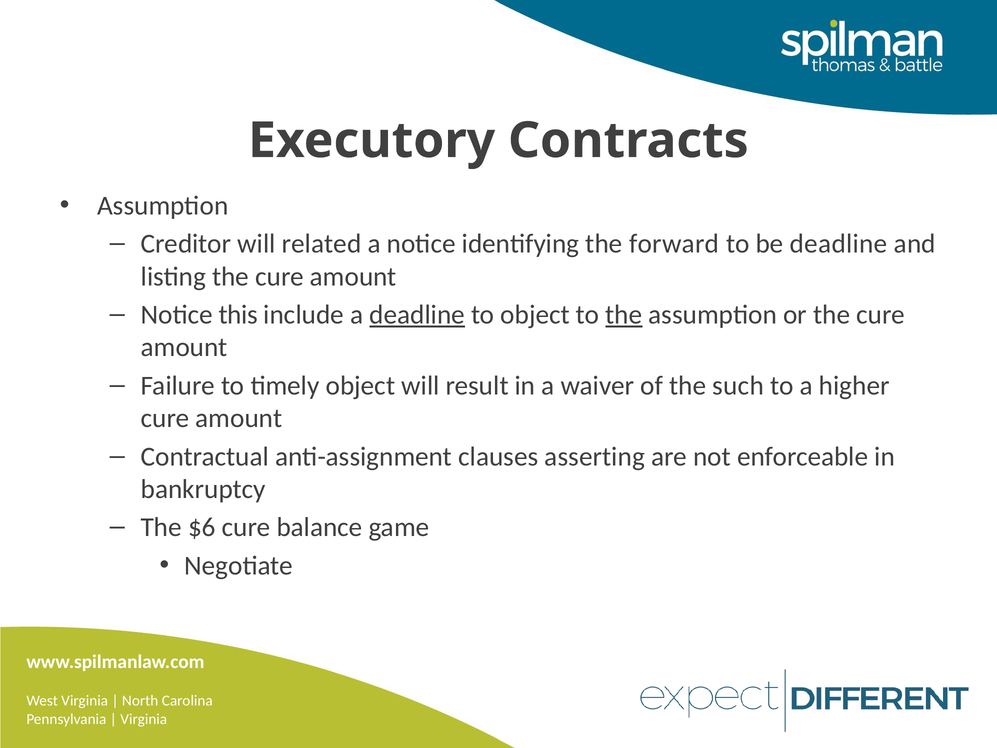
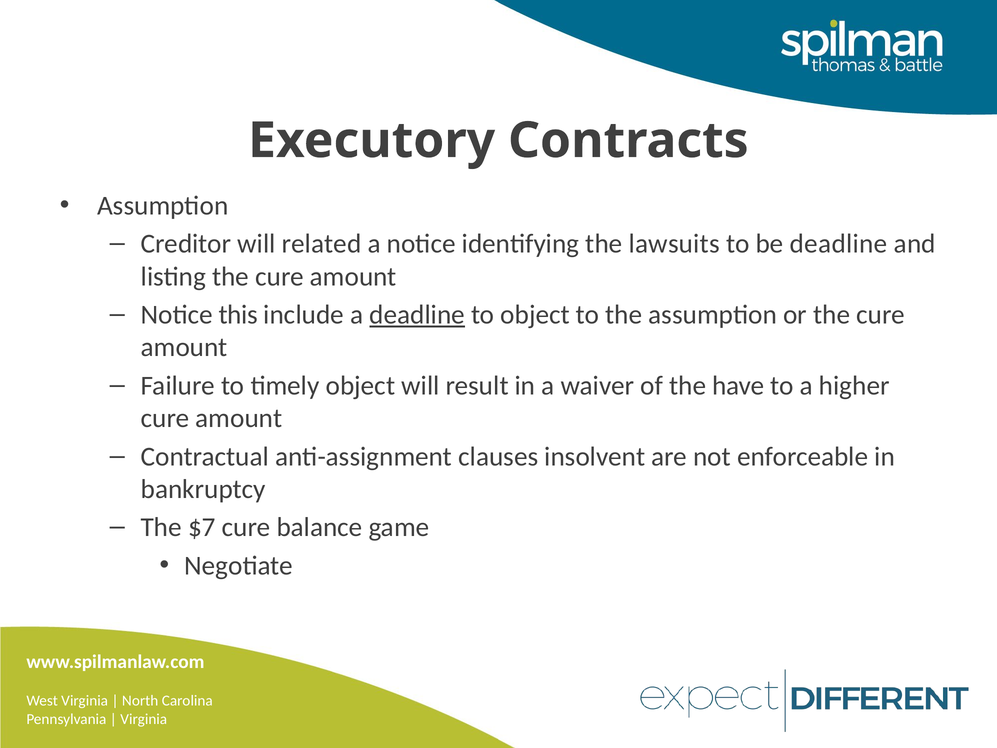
forward: forward -> lawsuits (674, 244)
the underline: present -> none (624, 315)
such: such -> have (738, 386)
asserting: asserting -> insolvent (595, 456)
$6: $6 -> $7 (202, 527)
